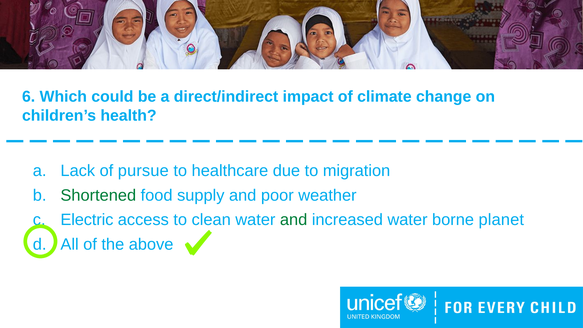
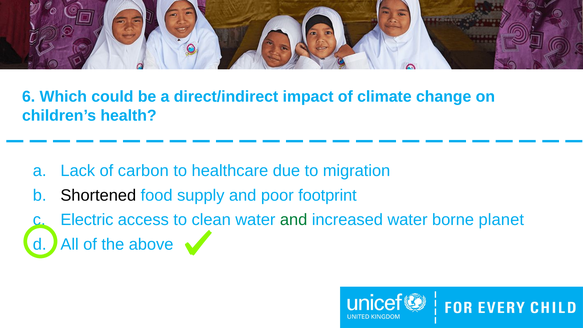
pursue: pursue -> carbon (143, 171)
Shortened colour: green -> black (98, 195)
weather: weather -> footprint (327, 195)
